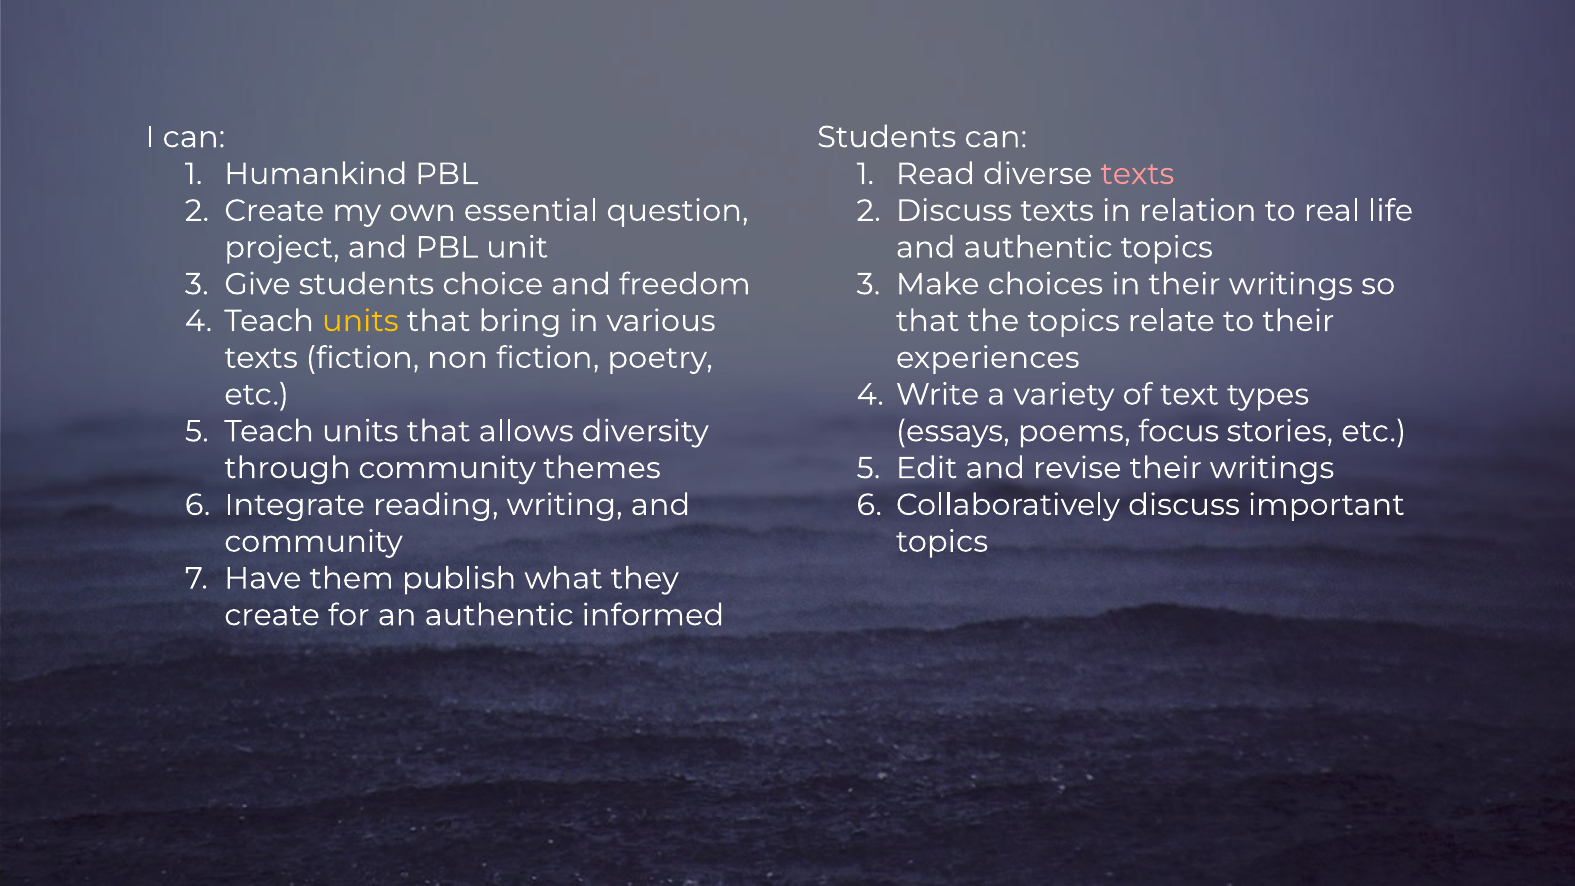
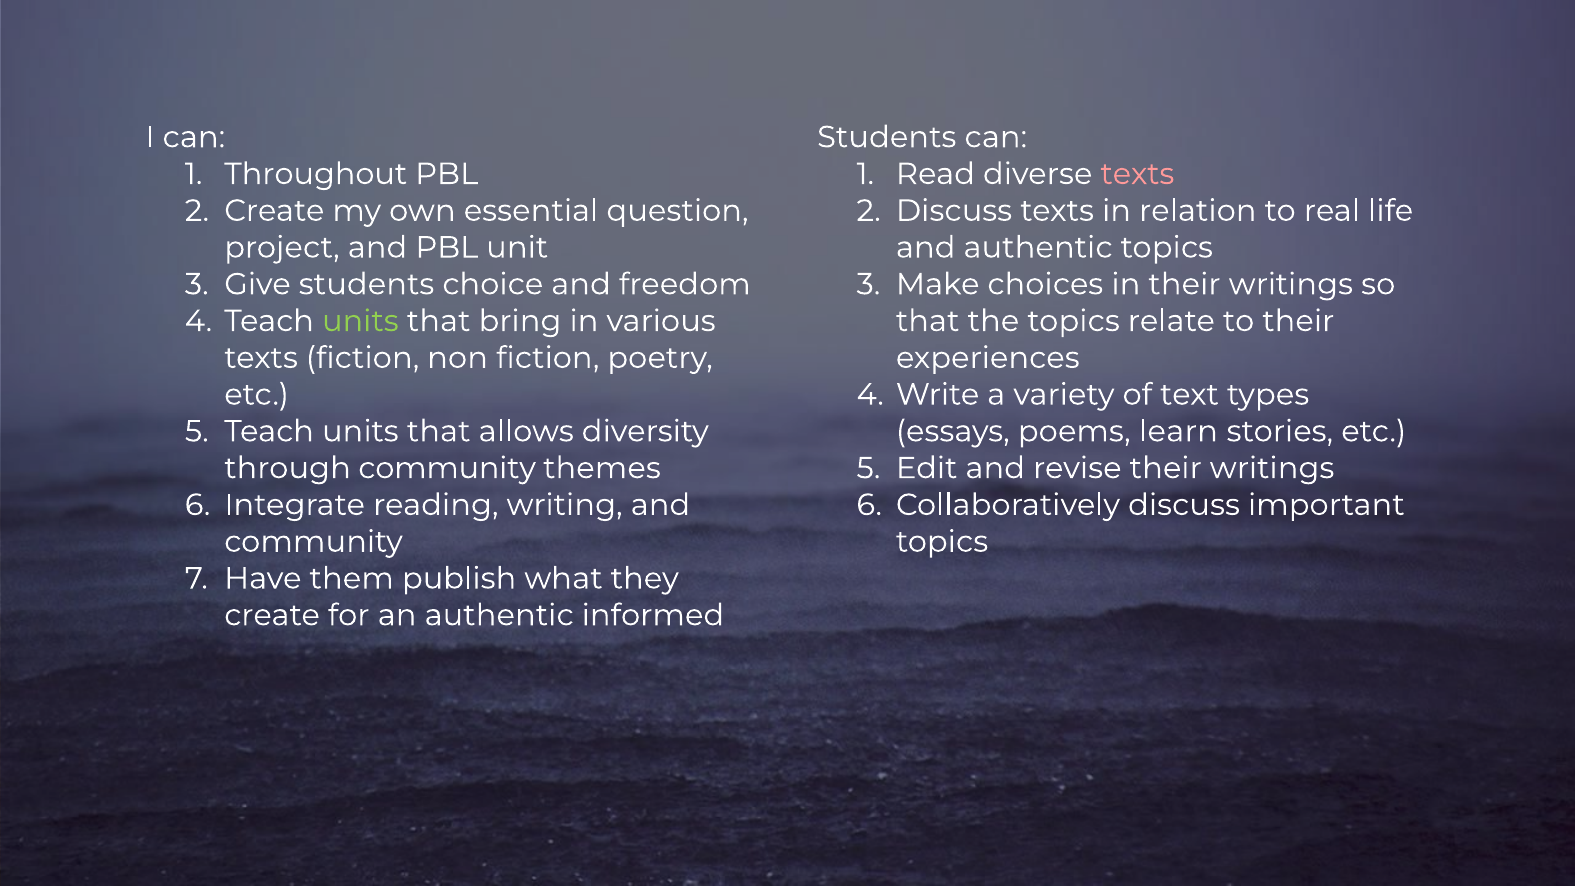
Humankind: Humankind -> Throughout (316, 174)
units colour: yellow -> light green (360, 321)
focus: focus -> learn (1178, 431)
